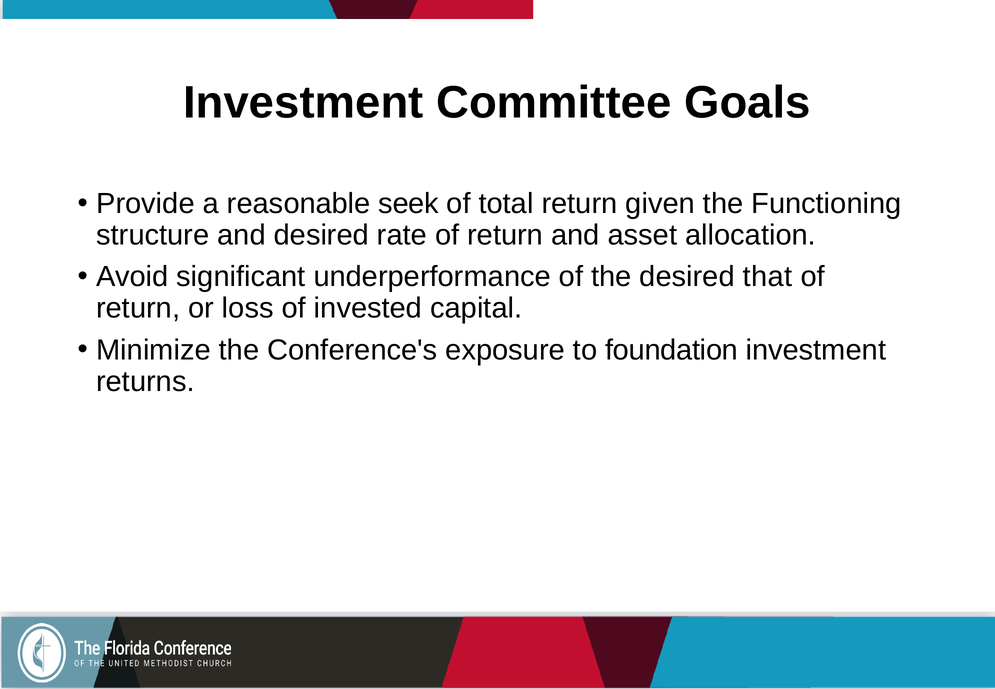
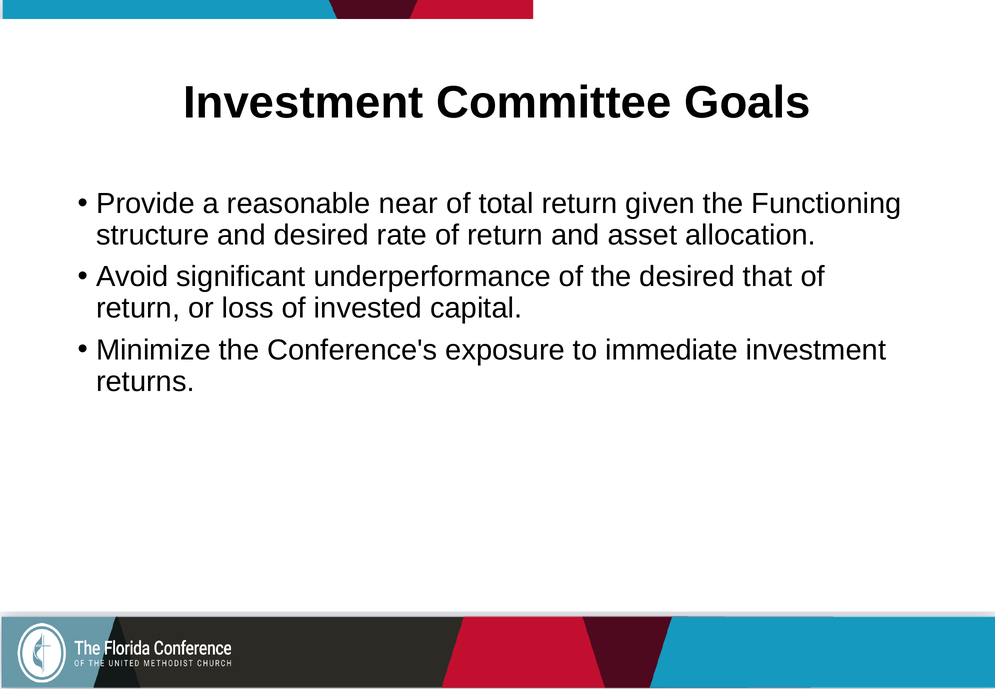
seek: seek -> near (408, 203)
foundation: foundation -> immediate (672, 350)
